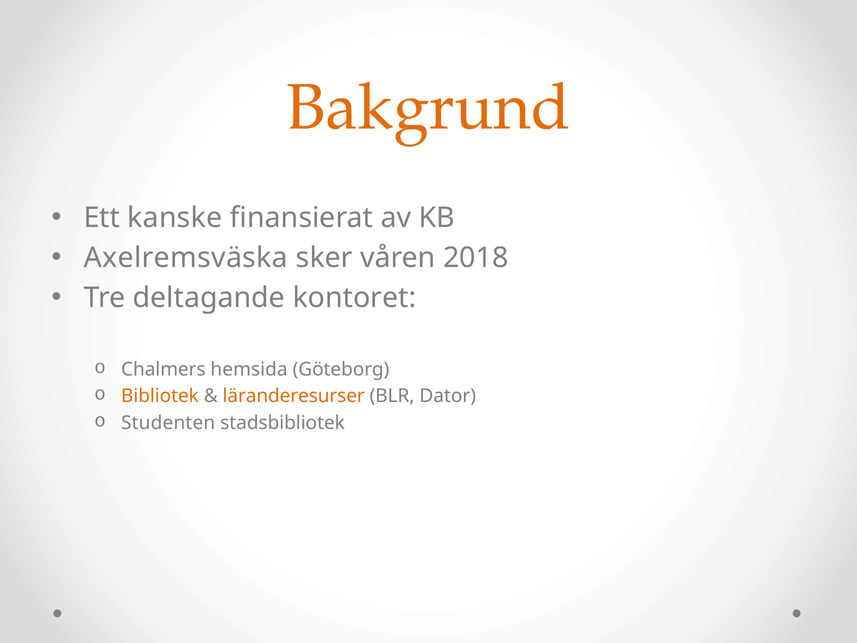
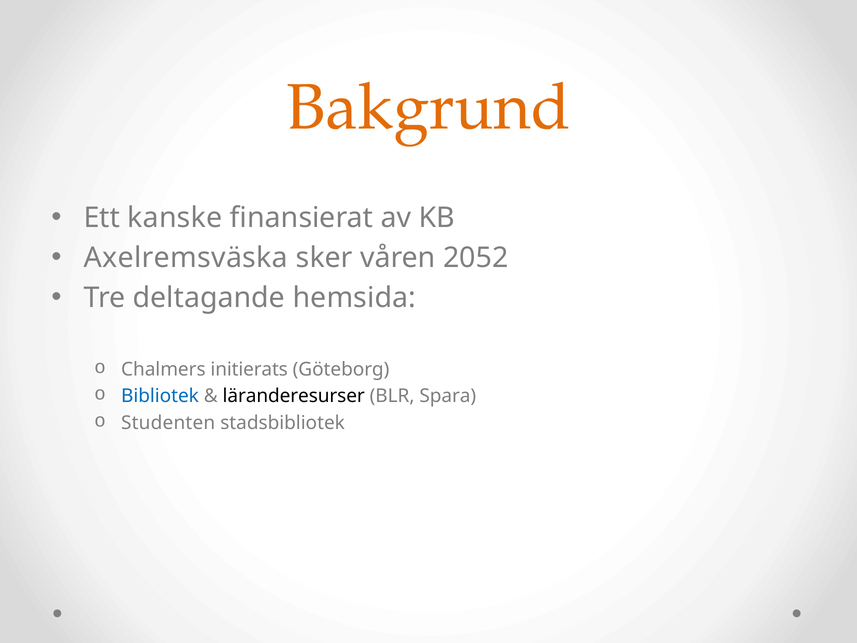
2018: 2018 -> 2052 (476, 258)
kontoret: kontoret -> hemsida (354, 298)
hemsida: hemsida -> initierats (249, 369)
Bibliotek colour: orange -> blue (160, 396)
läranderesurser colour: orange -> black (294, 396)
Dator: Dator -> Spara (448, 396)
